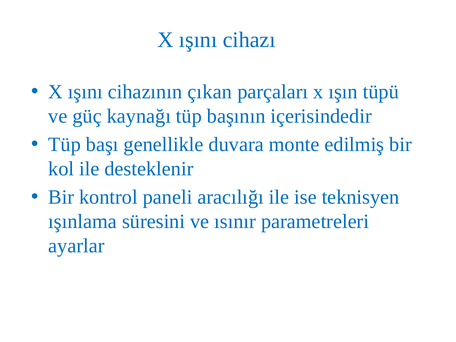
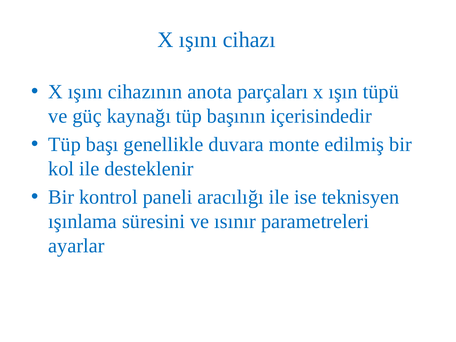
çıkan: çıkan -> anota (210, 92)
